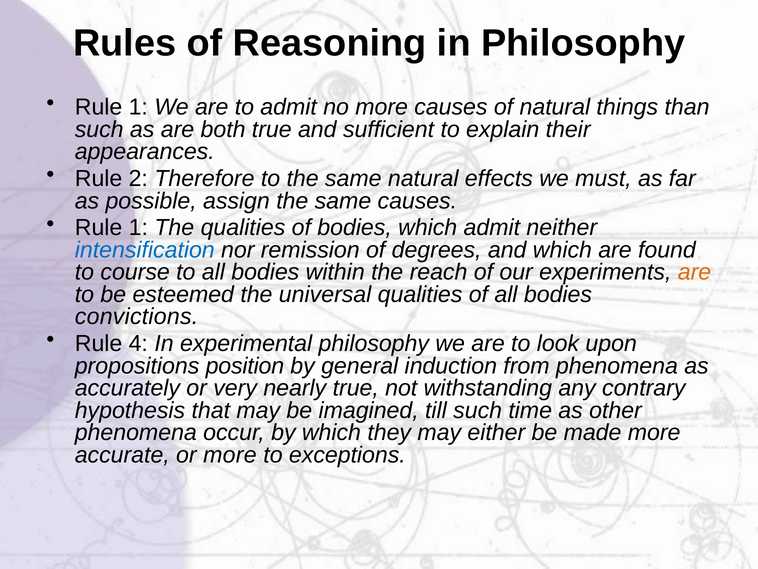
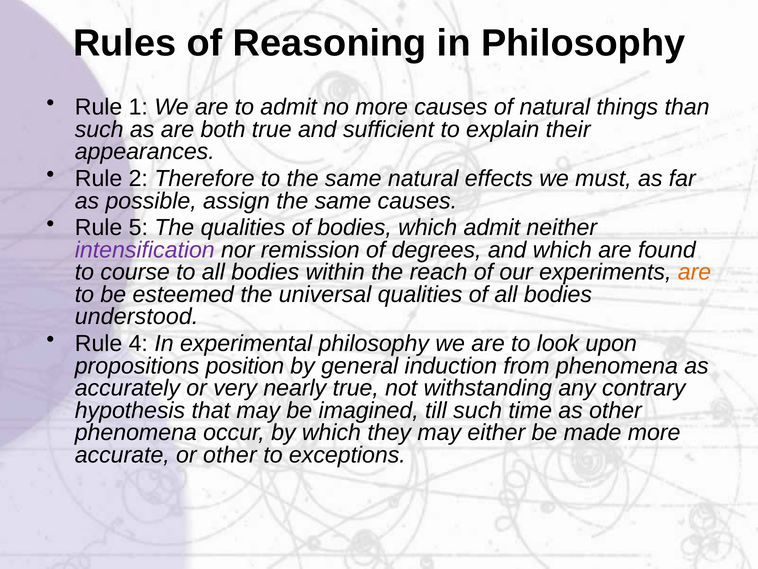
1: 1 -> 5 (138, 228)
intensification colour: blue -> purple (145, 250)
convictions: convictions -> understood (137, 317)
or more: more -> other (230, 455)
